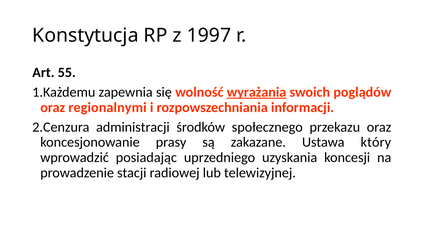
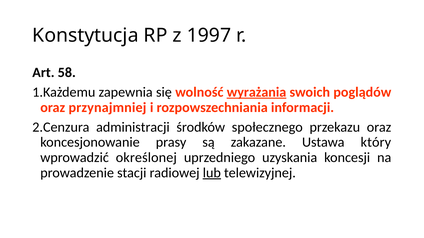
55: 55 -> 58 (67, 73)
regionalnymi: regionalnymi -> przynajmniej (107, 108)
posiadając: posiadając -> określonej (146, 158)
lub underline: none -> present (212, 173)
